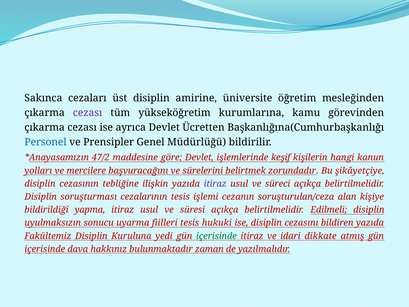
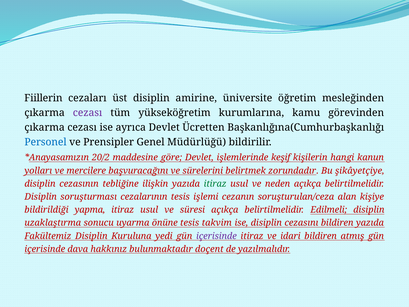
Sakınca: Sakınca -> Fiillerin (43, 98)
47/2: 47/2 -> 20/2 (101, 158)
itiraz colour: purple -> green (215, 184)
süreci: süreci -> neden (278, 184)
uyulmaksızın: uyulmaksızın -> uzaklaştırma (53, 223)
fiilleri: fiilleri -> önüne (165, 223)
hukuki: hukuki -> takvim (217, 223)
içerisinde colour: green -> purple (216, 236)
idari dikkate: dikkate -> bildiren (321, 236)
zaman: zaman -> doçent (209, 249)
